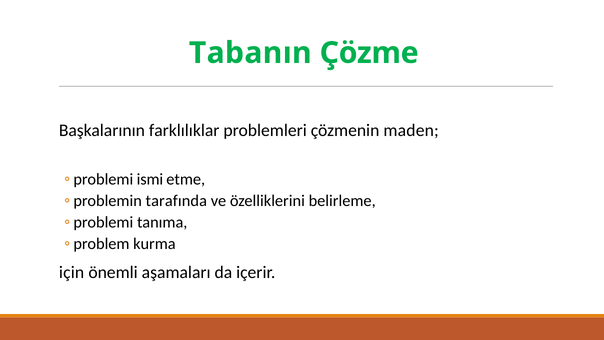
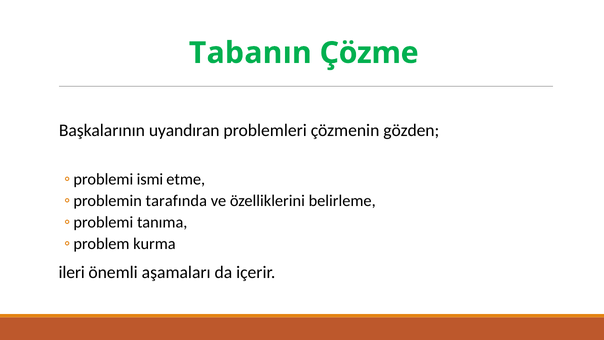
farklılıklar: farklılıklar -> uyandıran (184, 131)
maden: maden -> gözden (411, 131)
için: için -> ileri (72, 272)
